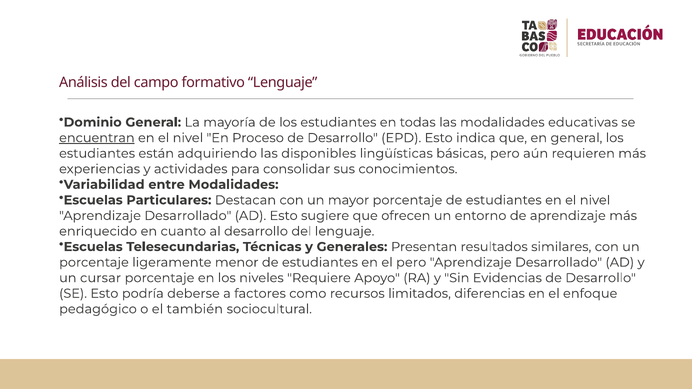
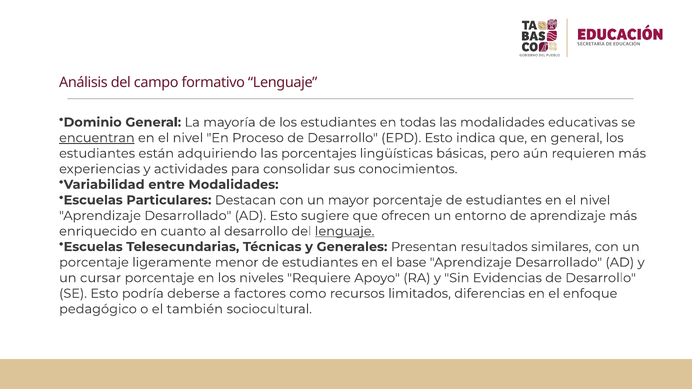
disponibles: disponibles -> porcentajes (319, 154)
lenguaje underline: none -> present (345, 231)
el pero: pero -> base (411, 263)
